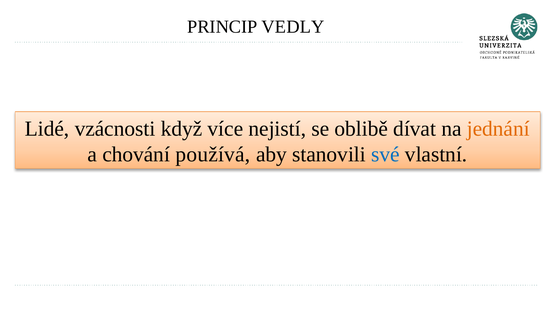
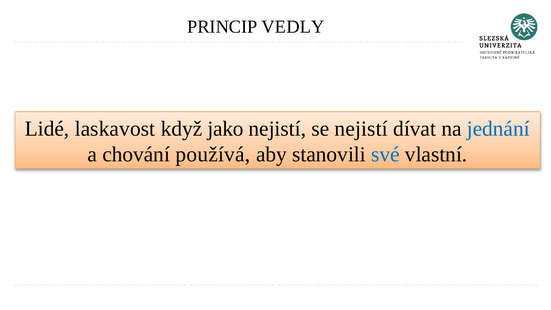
vzácnosti: vzácnosti -> laskavost (115, 129)
více: více -> jako (225, 129)
se oblibě: oblibě -> nejistí (361, 129)
jednání colour: orange -> blue (498, 129)
